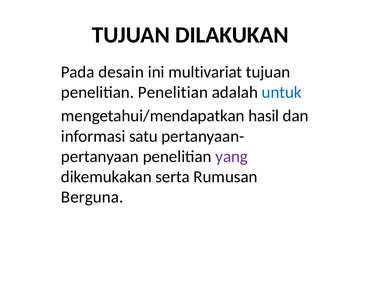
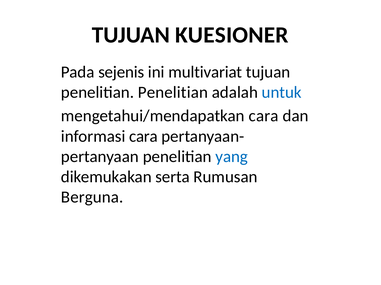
DILAKUKAN: DILAKUKAN -> KUESIONER (232, 35)
desain: desain -> sejenis (121, 72)
mengetahui/mendapatkan hasil: hasil -> cara (264, 116)
informasi satu: satu -> cara (143, 137)
yang colour: purple -> blue (232, 157)
